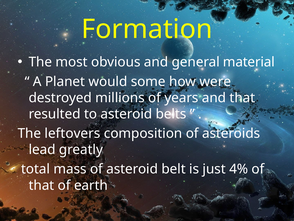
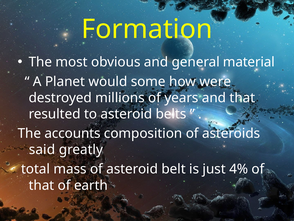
leftovers: leftovers -> accounts (73, 133)
lead: lead -> said (42, 149)
